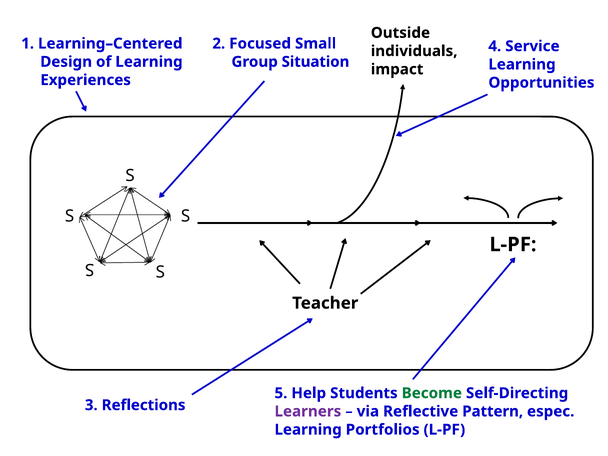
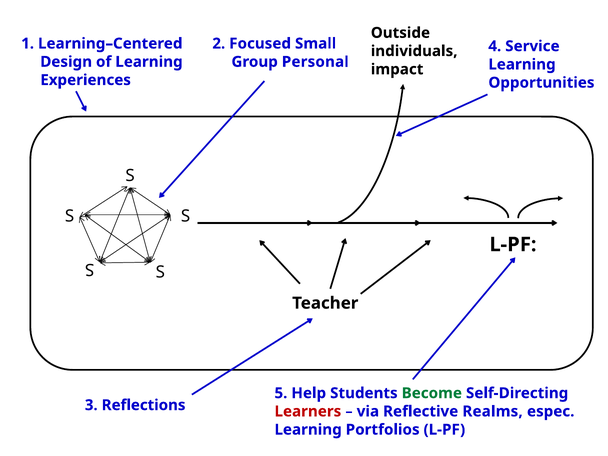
Situation: Situation -> Personal (315, 62)
Learners colour: purple -> red (308, 411)
Pattern: Pattern -> Realms (493, 411)
